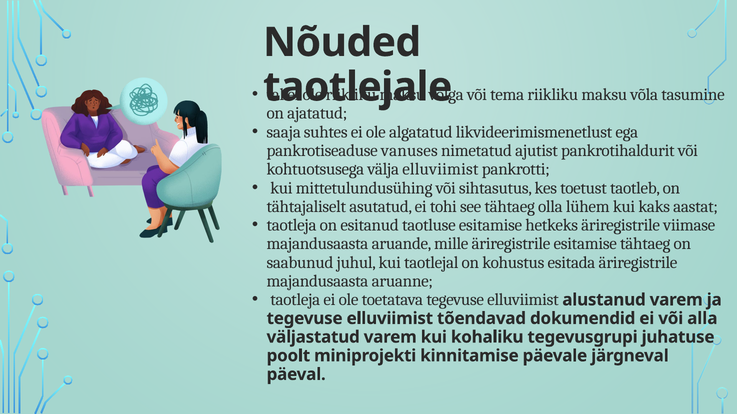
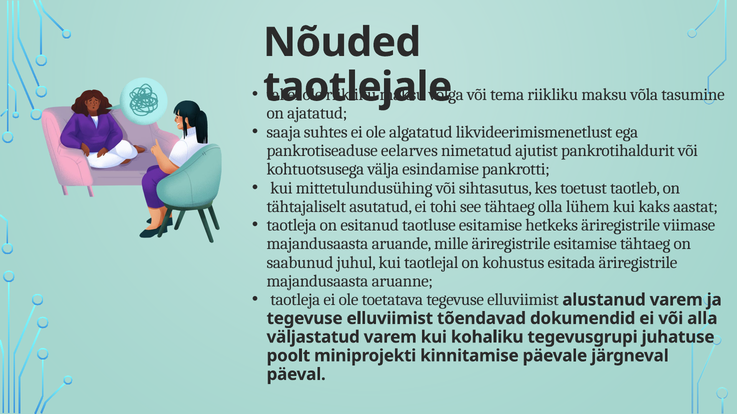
vanuses: vanuses -> eelarves (409, 151)
välja elluviimist: elluviimist -> esindamise (441, 169)
